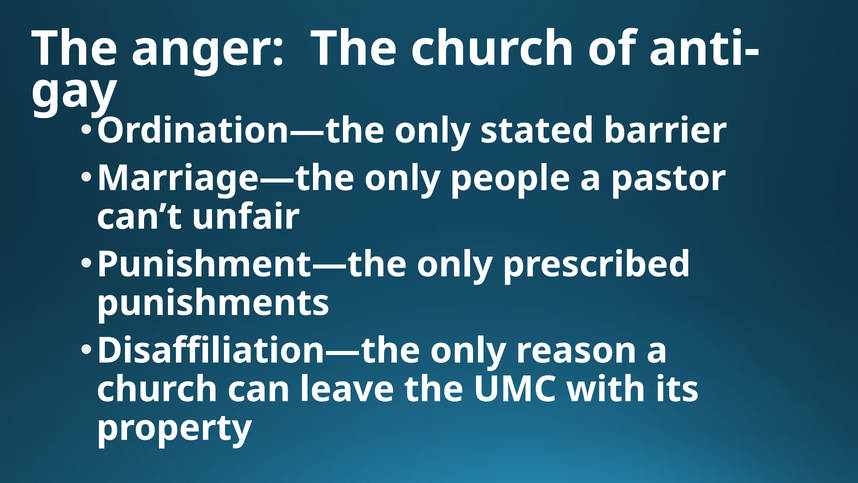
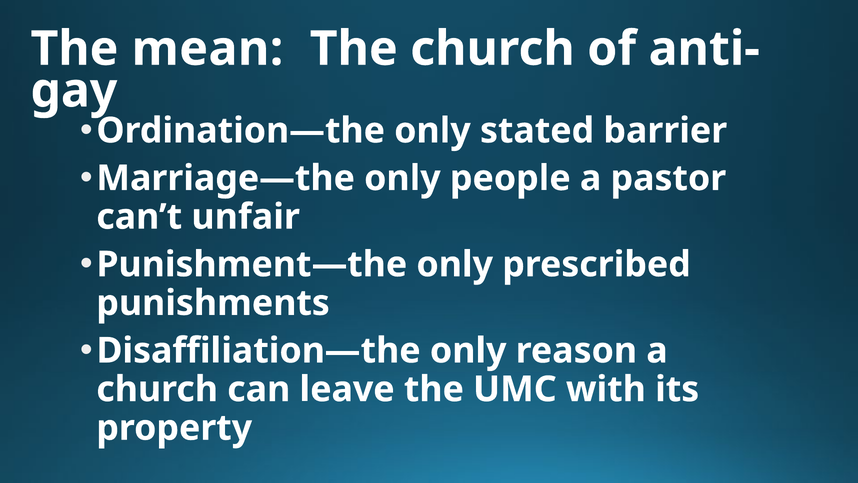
anger: anger -> mean (208, 49)
